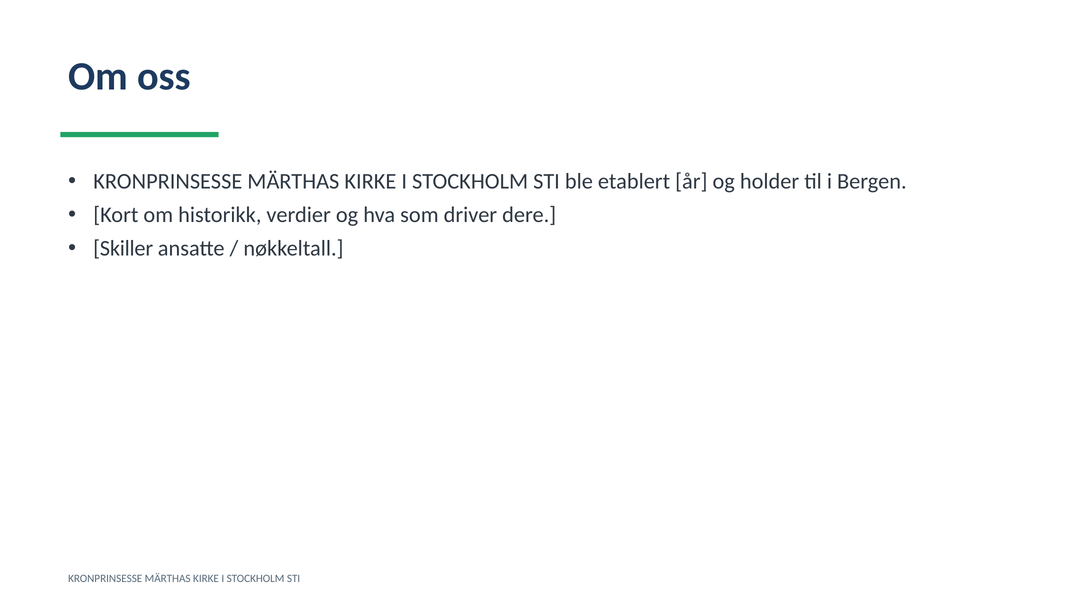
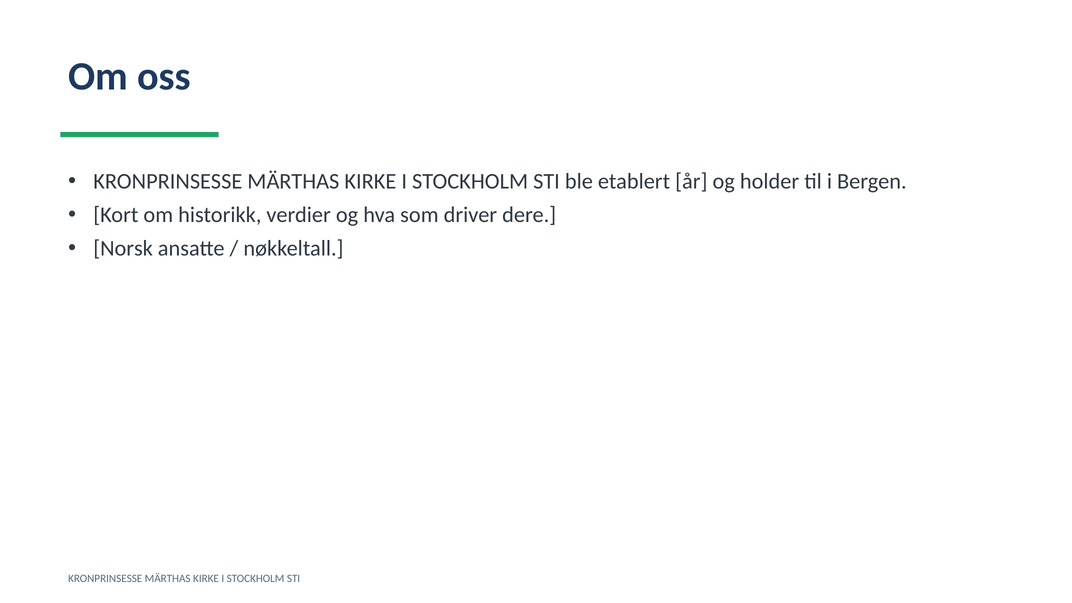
Skiller: Skiller -> Norsk (123, 249)
